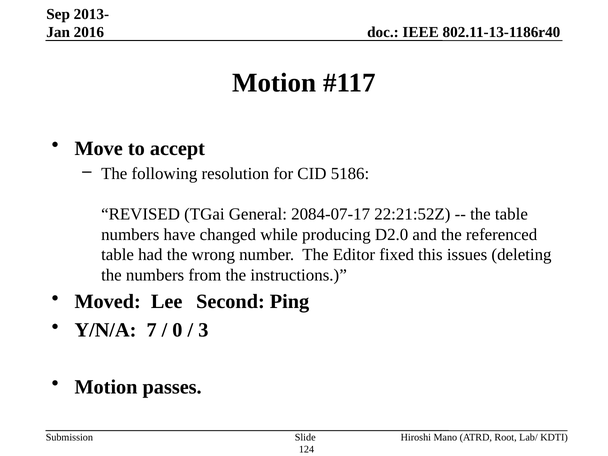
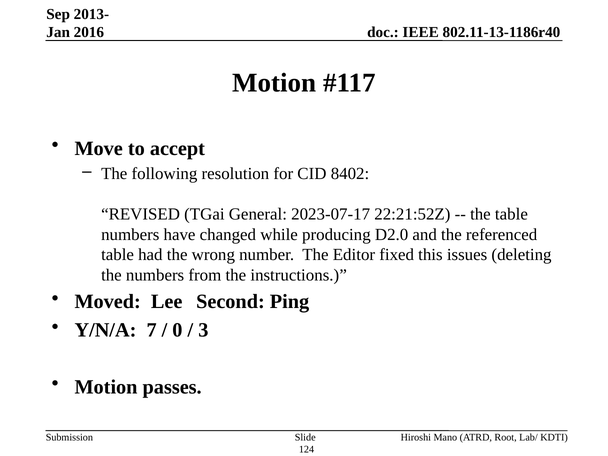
5186: 5186 -> 8402 (350, 174)
2084-07-17: 2084-07-17 -> 2023-07-17 (331, 214)
